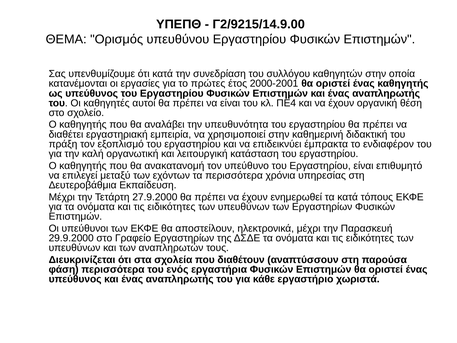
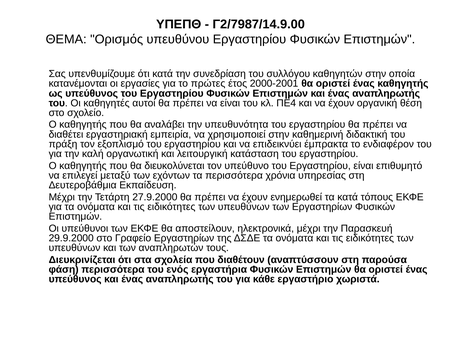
Γ2/9215/14.9.00: Γ2/9215/14.9.00 -> Γ2/7987/14.9.00 (259, 24)
ανακατανομή: ανακατανομή -> διευκολύνεται (174, 166)
